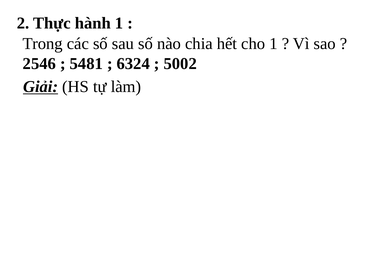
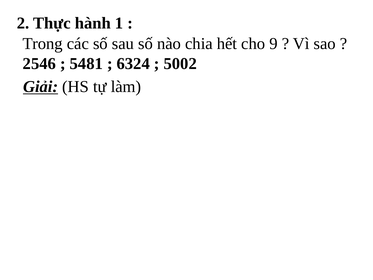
cho 1: 1 -> 9 (273, 44)
